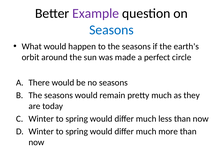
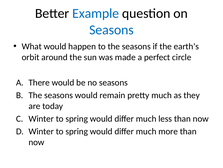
Example colour: purple -> blue (96, 13)
